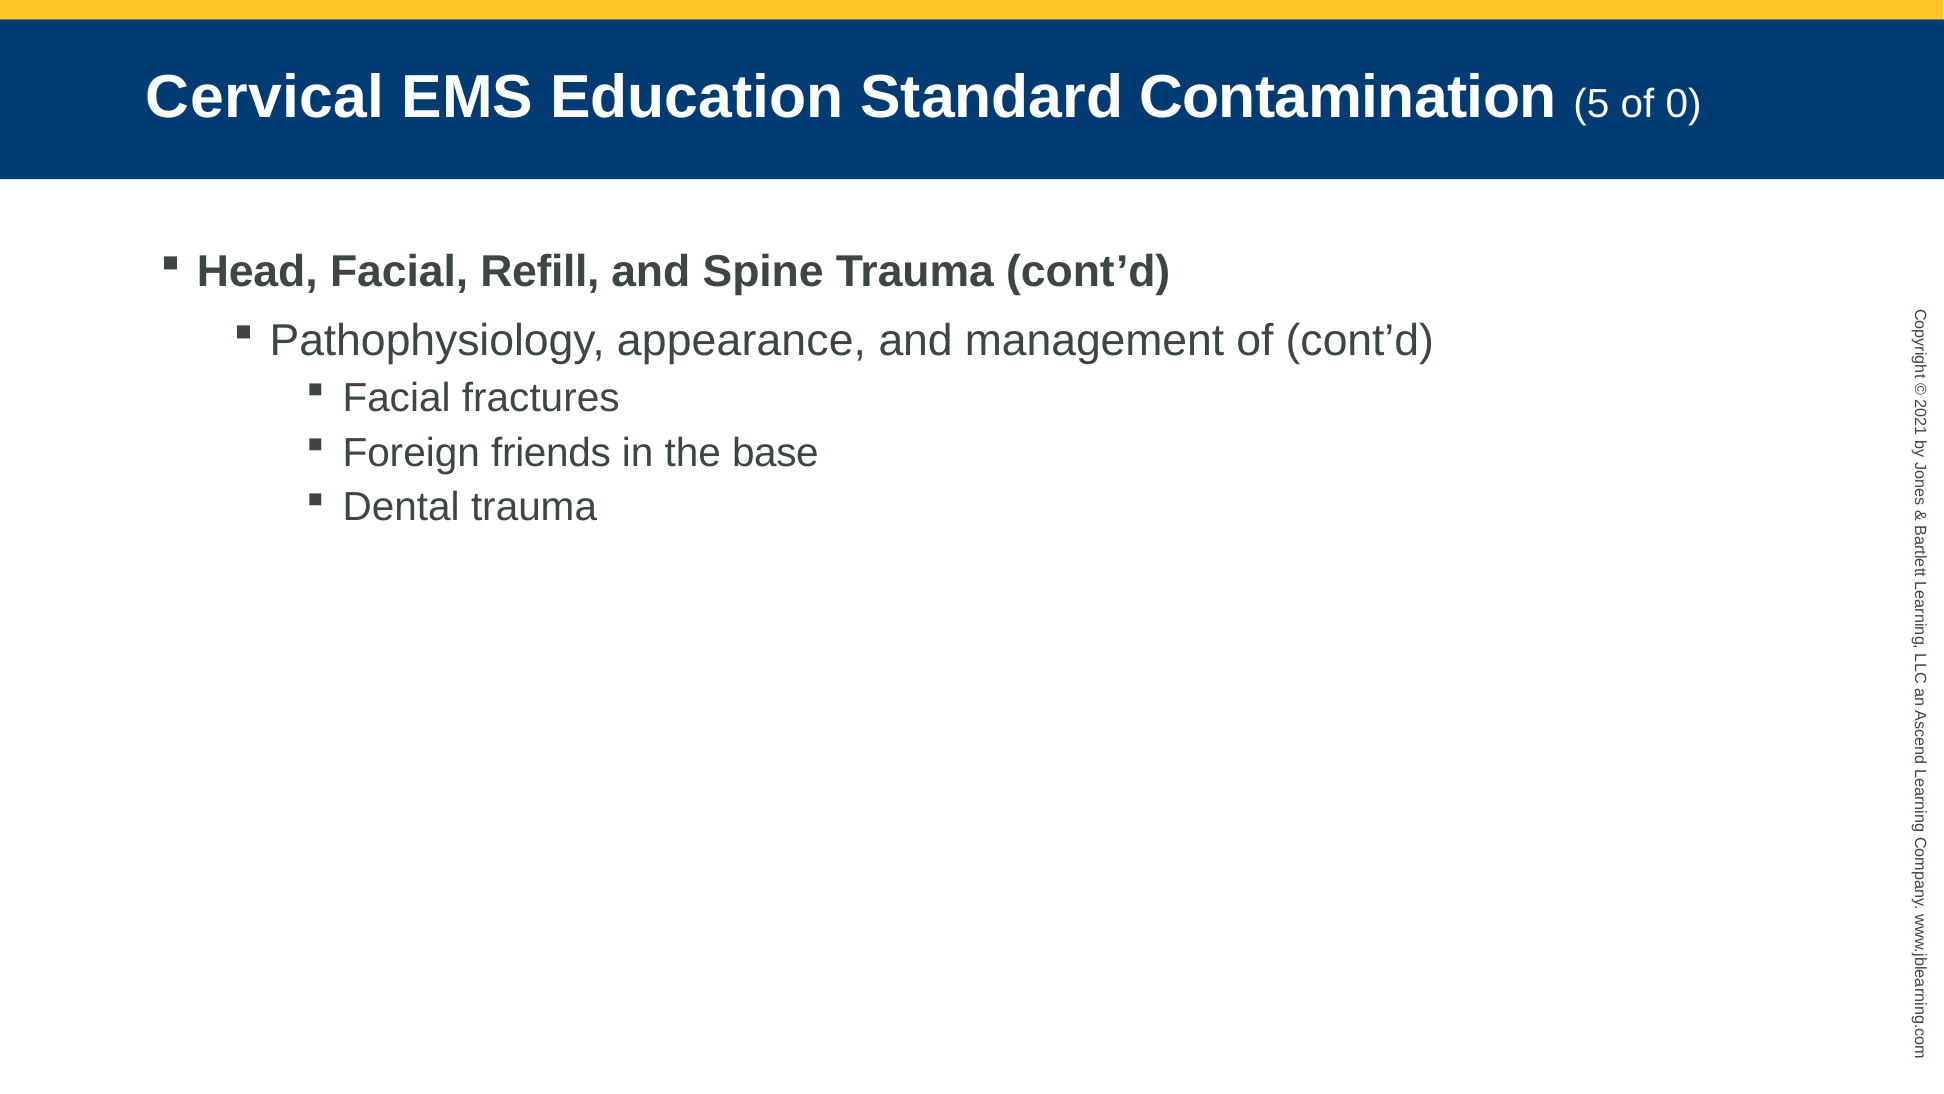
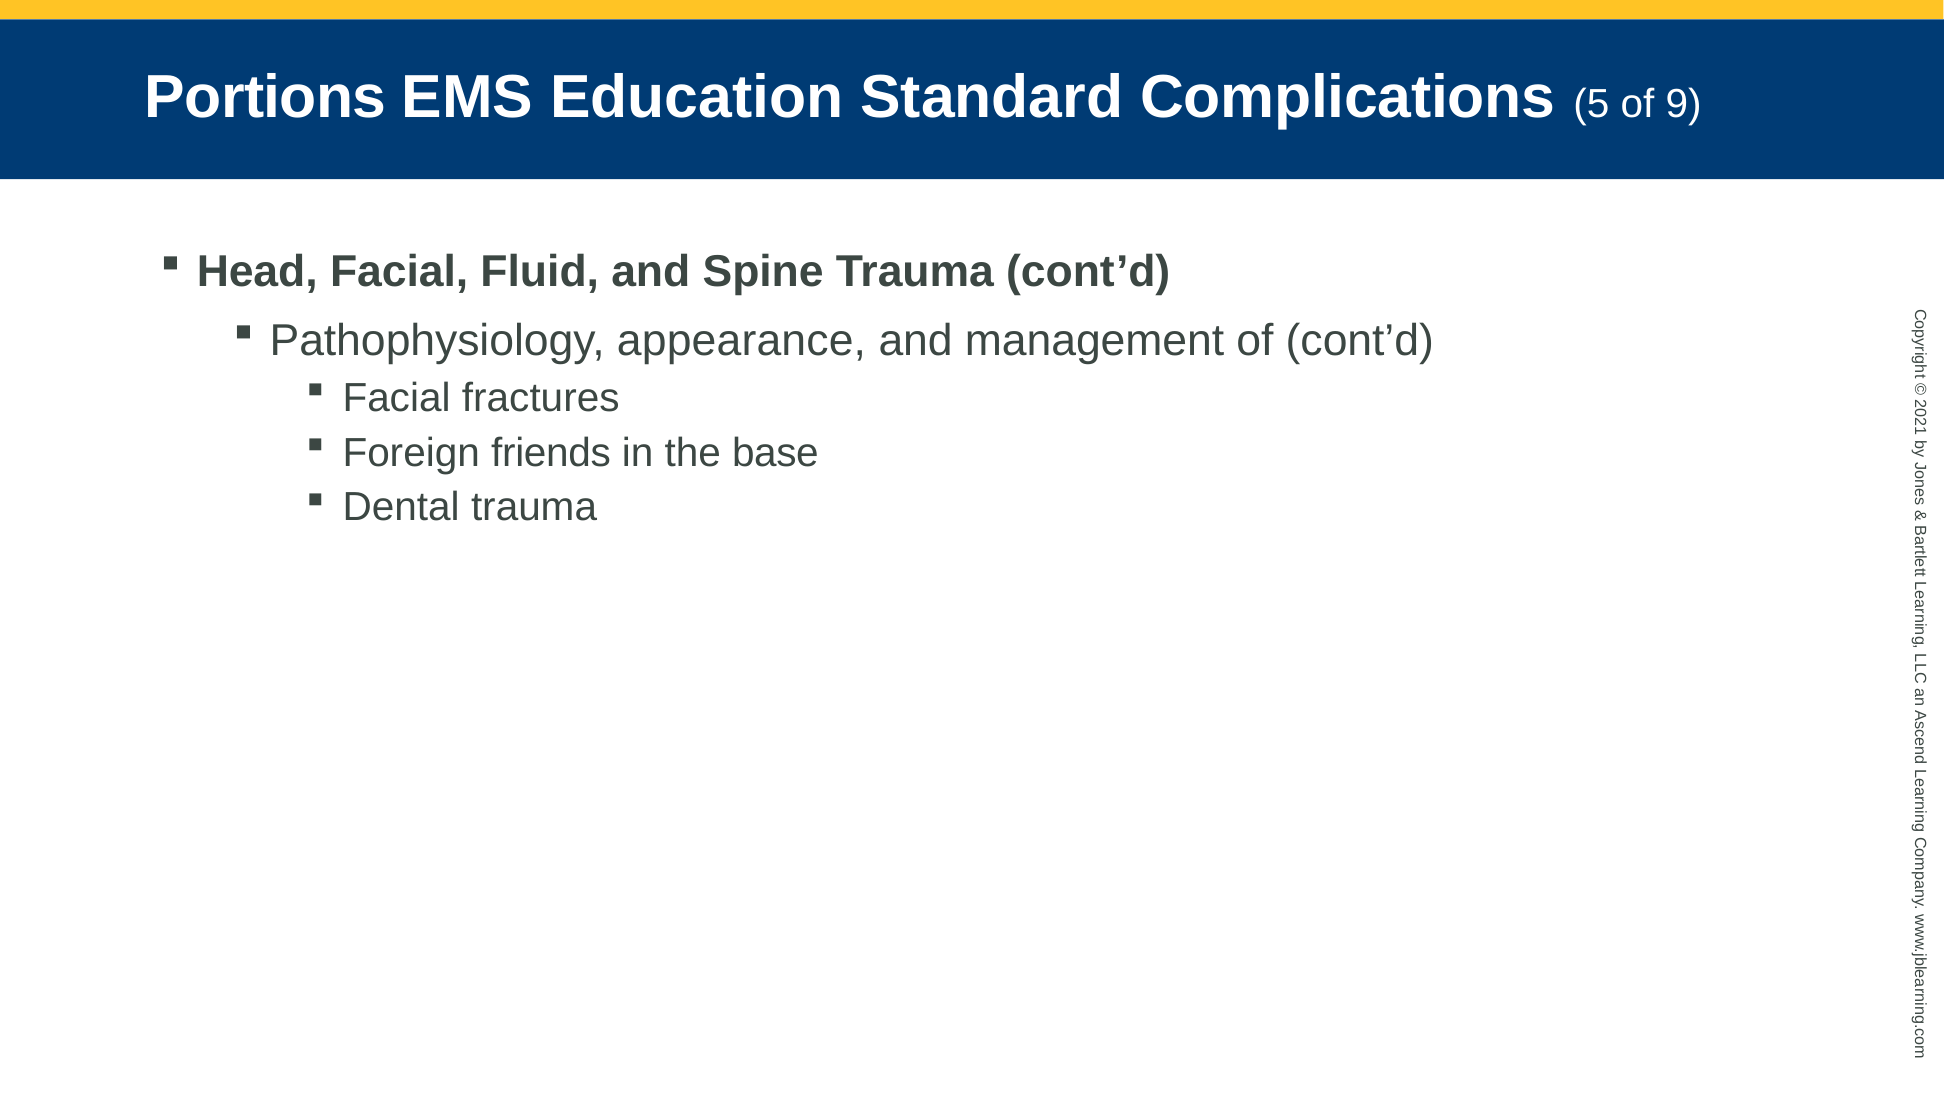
Cervical: Cervical -> Portions (266, 98)
Contamination: Contamination -> Complications (1348, 98)
of 0: 0 -> 9 (1684, 104)
Refill: Refill -> Fluid (540, 272)
